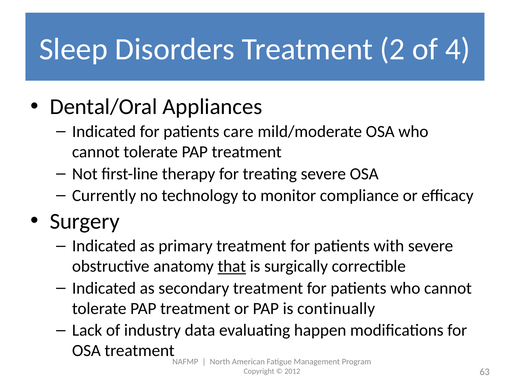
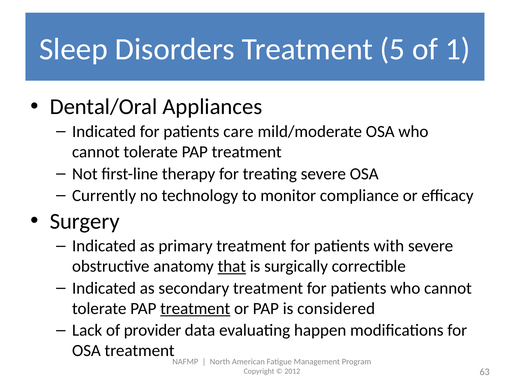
2: 2 -> 5 (392, 49)
4: 4 -> 1 (458, 49)
treatment underline: none -> present (195, 309)
continually: continually -> considered (336, 309)
industry: industry -> provider (153, 331)
